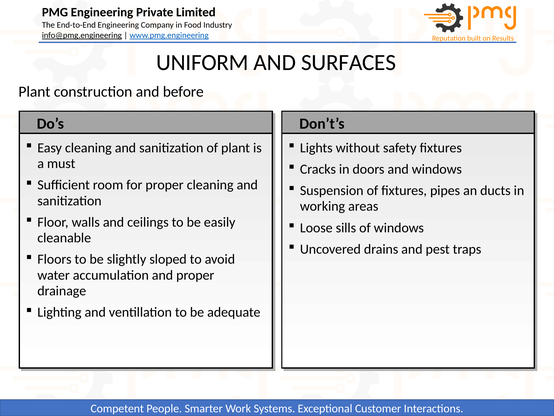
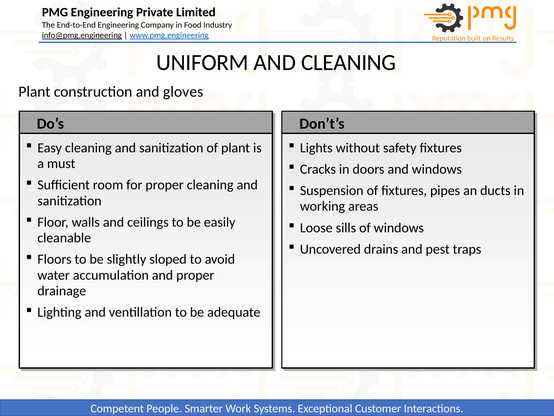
AND SURFACES: SURFACES -> CLEANING (349, 62)
before: before -> gloves (183, 92)
